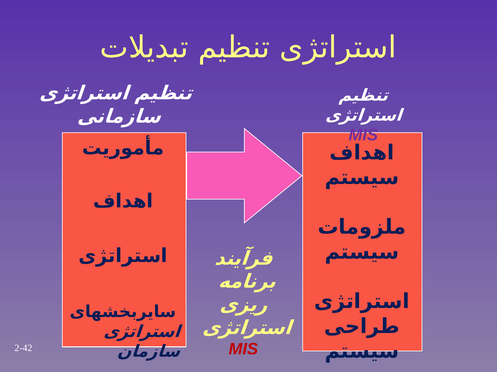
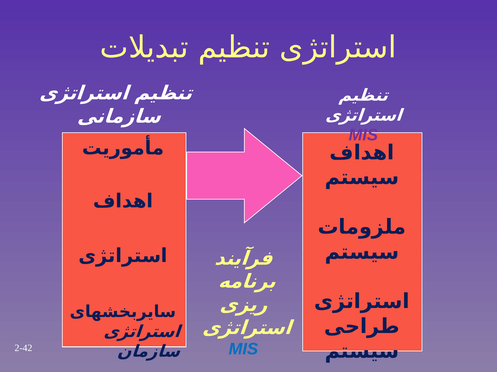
MIS colour: red -> blue (243, 350)
